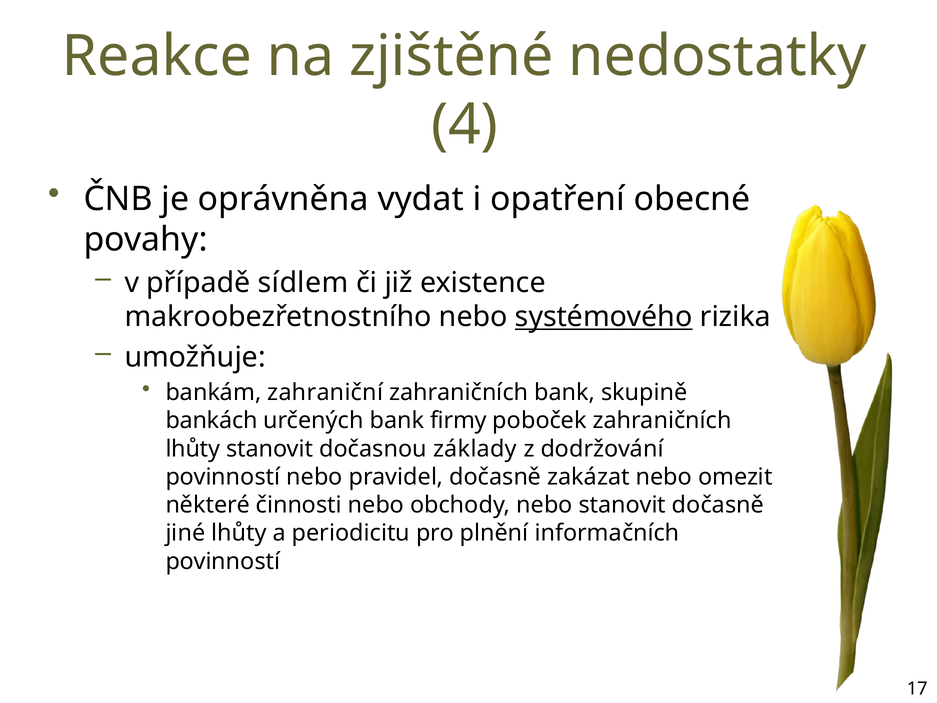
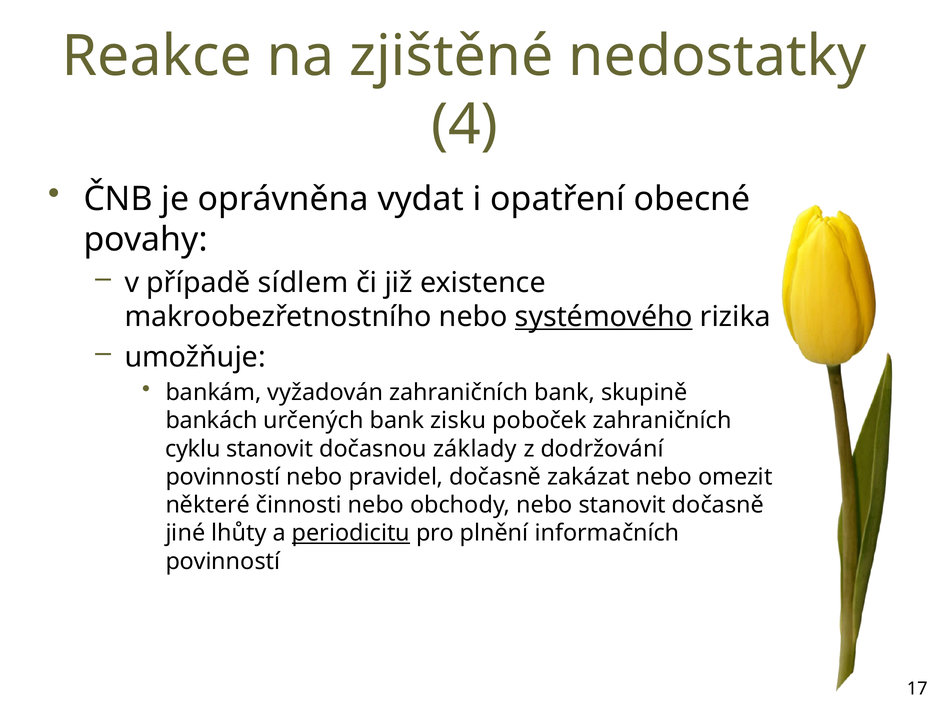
zahraniční: zahraniční -> vyžadován (325, 392)
firmy: firmy -> zisku (458, 421)
lhůty: lhůty -> cyklu (193, 449)
periodicitu underline: none -> present (351, 533)
